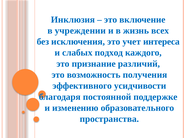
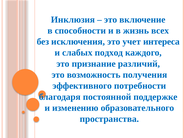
учреждении: учреждении -> способности (80, 31)
усидчивости: усидчивости -> потребности (140, 86)
